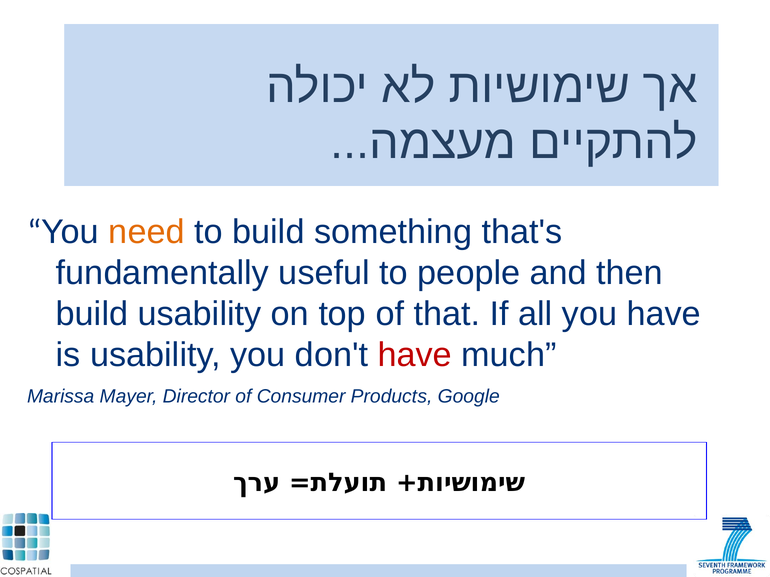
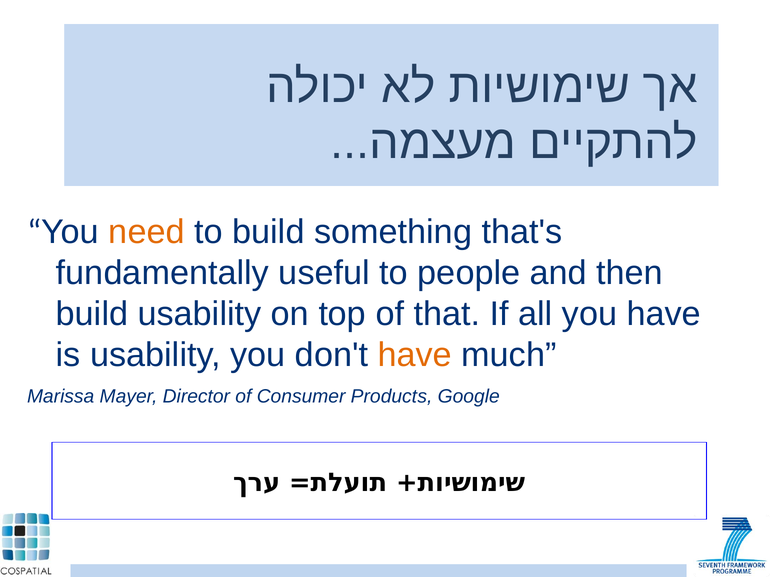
have colour: red -> orange (415, 355)
